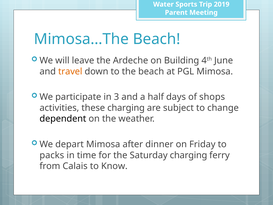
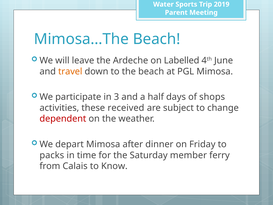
Building: Building -> Labelled (182, 60)
these charging: charging -> received (126, 108)
dependent colour: black -> red (63, 119)
Saturday charging: charging -> member (188, 155)
